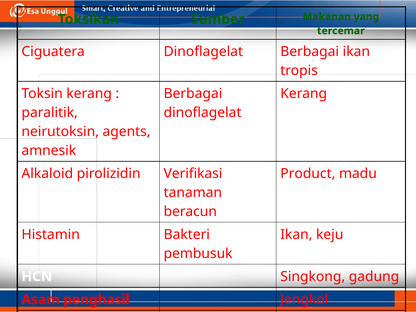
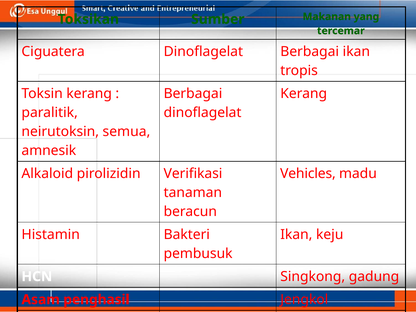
agents: agents -> semua (126, 132)
Product: Product -> Vehicles (308, 174)
